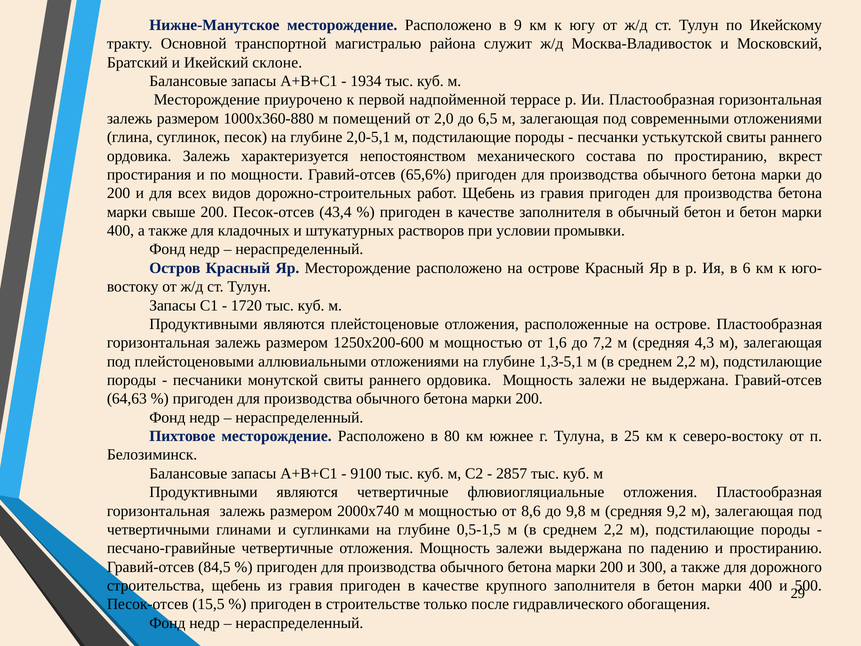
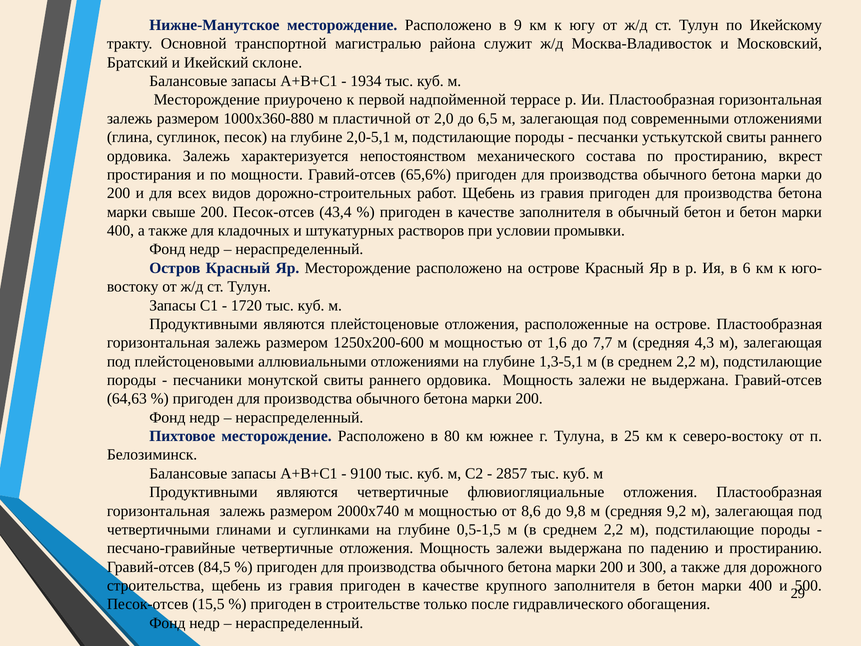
помещений: помещений -> пластичной (372, 118)
7,2: 7,2 -> 7,7 (603, 343)
